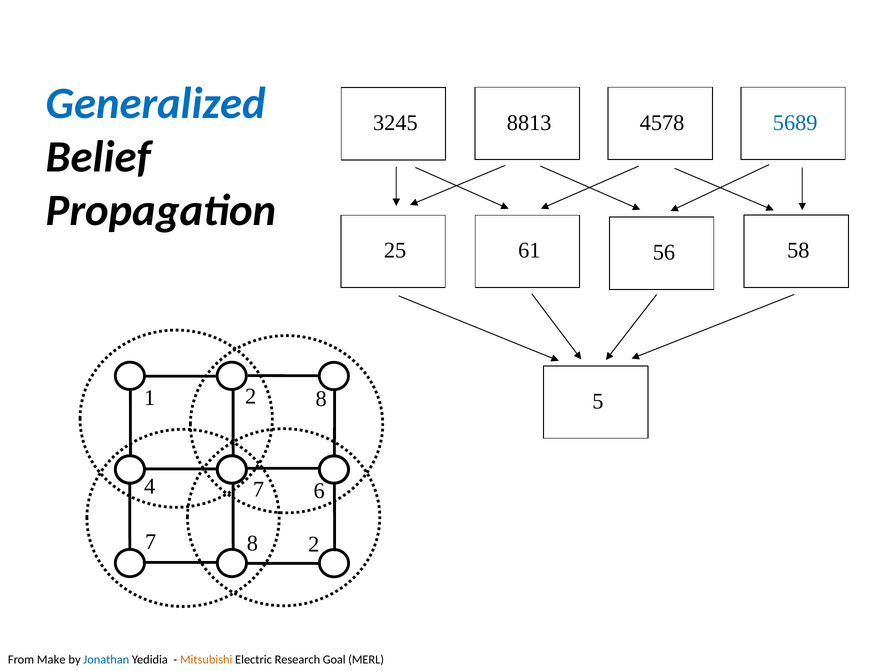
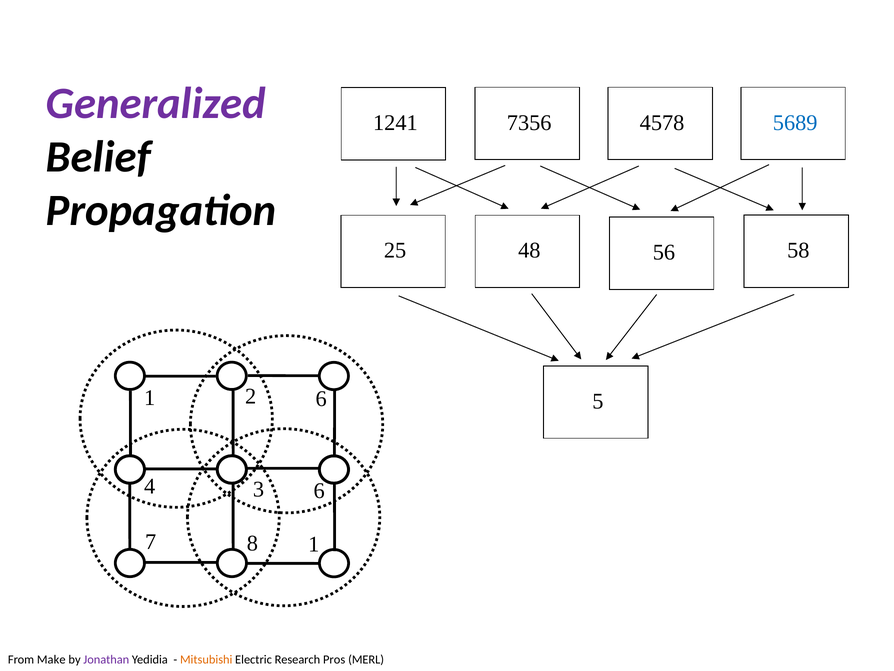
Generalized colour: blue -> purple (156, 103)
8813: 8813 -> 7356 (529, 123)
3245: 3245 -> 1241 (395, 123)
61: 61 -> 48 (529, 250)
2 8: 8 -> 6 (321, 398)
4 7: 7 -> 3 (258, 489)
8 2: 2 -> 1 (314, 544)
Jonathan colour: blue -> purple (106, 659)
Goal: Goal -> Pros (334, 659)
